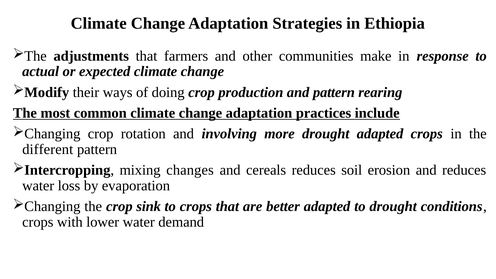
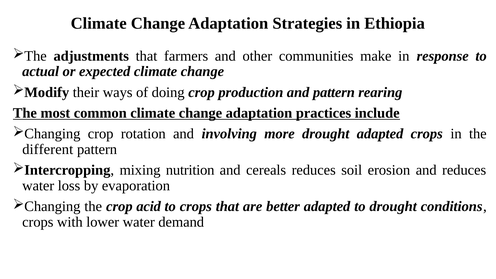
changes: changes -> nutrition (190, 170)
sink: sink -> acid (149, 207)
